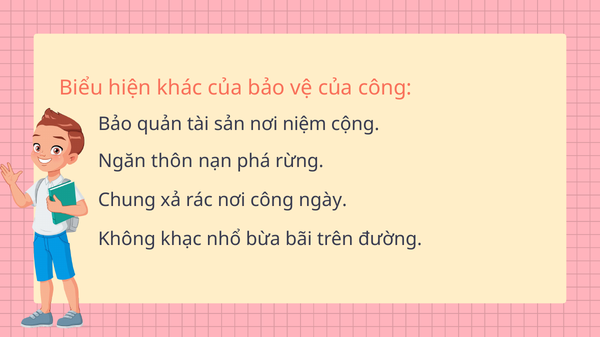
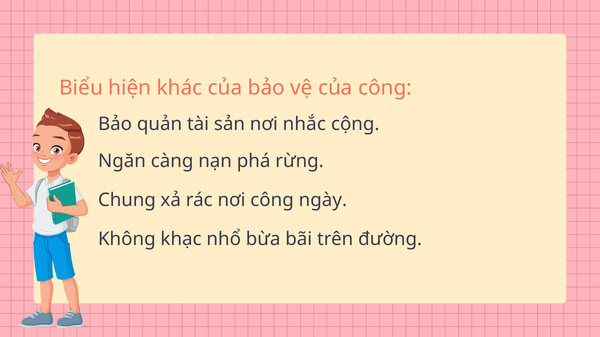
niệm: niệm -> nhắc (304, 124)
thôn: thôn -> càng (172, 161)
